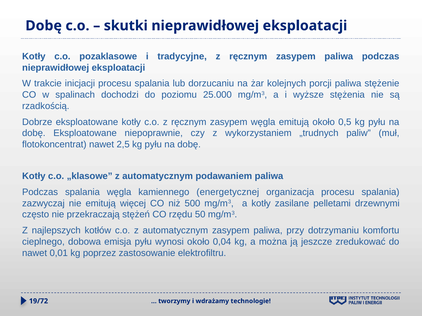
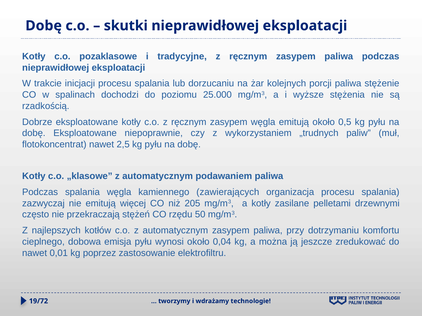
energetycznej: energetycznej -> zawierających (228, 192)
500: 500 -> 205 (192, 204)
